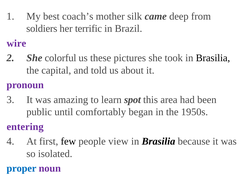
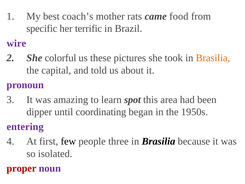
silk: silk -> rats (135, 16)
deep: deep -> food (179, 16)
soldiers: soldiers -> specific (42, 28)
Brasilia colour: black -> orange (213, 58)
public: public -> dipper (39, 112)
comfortably: comfortably -> coordinating (101, 112)
view: view -> three (118, 141)
proper colour: blue -> red (21, 168)
